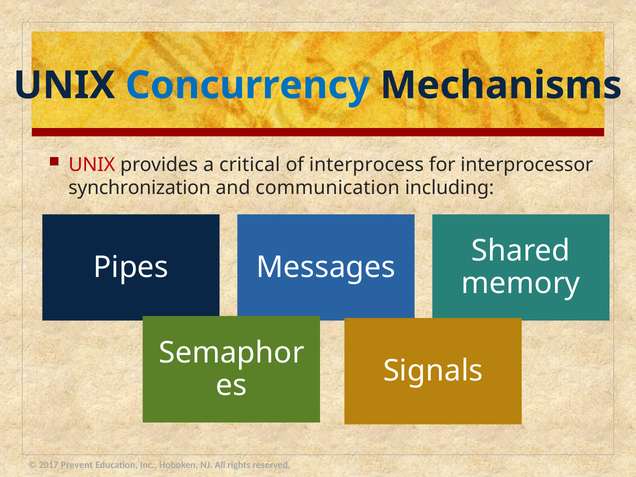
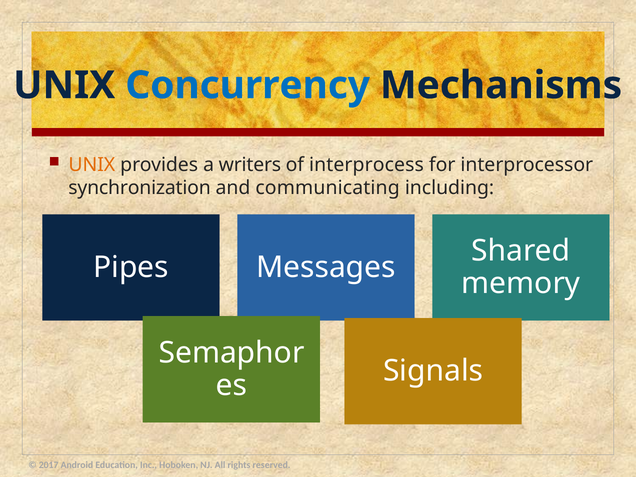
UNIX colour: red -> orange (92, 165)
critical: critical -> writers (250, 165)
communication: communication -> communicating (328, 188)
Prevent: Prevent -> Android (77, 465)
